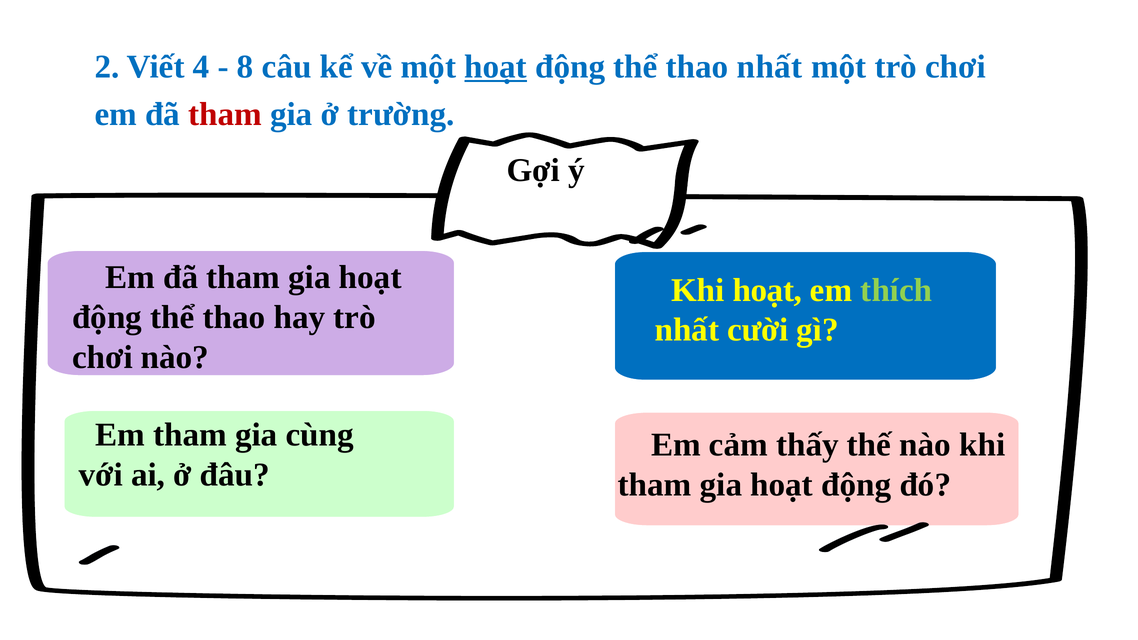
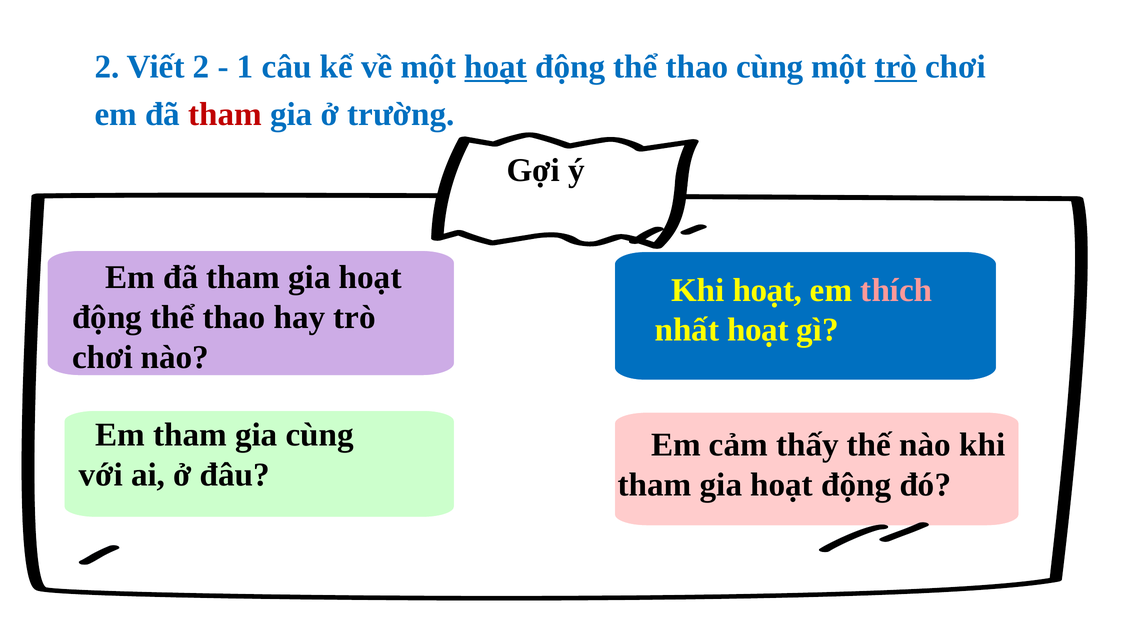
Viết 4: 4 -> 2 (201, 67)
8: 8 -> 1 (245, 67)
thao nhất: nhất -> cùng (770, 67)
trò underline: none -> present (896, 67)
thích colour: light green -> pink (896, 290)
nhất cười: cười -> hoạt (758, 330)
